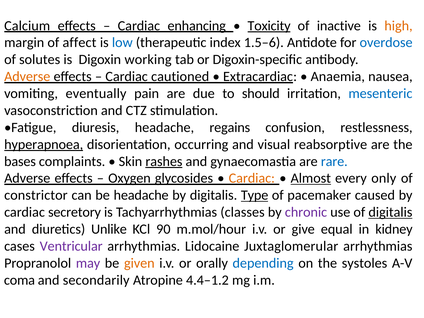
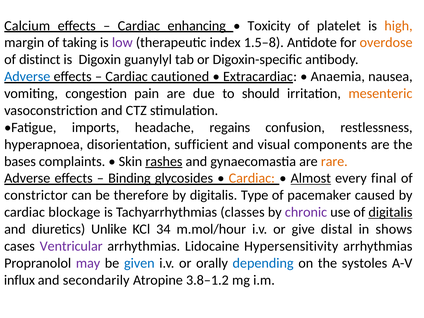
Toxicity underline: present -> none (269, 26)
inactive: inactive -> platelet (339, 26)
affect: affect -> taking (80, 43)
low colour: blue -> purple (122, 43)
1.5–6: 1.5–6 -> 1.5–8 (264, 43)
overdose colour: blue -> orange (386, 43)
solutes: solutes -> distinct (40, 60)
working: working -> guanylyl (148, 60)
Adverse colour: orange -> blue (27, 77)
eventually: eventually -> congestion (96, 94)
mesenteric colour: blue -> orange (380, 94)
diuresis: diuresis -> imports (96, 127)
hyperapnoea underline: present -> none (44, 144)
occurring: occurring -> sufficient (201, 144)
reabsorptive: reabsorptive -> components (330, 144)
rare colour: blue -> orange (334, 161)
Oxygen: Oxygen -> Binding (129, 178)
only: only -> final (384, 178)
be headache: headache -> therefore (141, 195)
Type underline: present -> none (255, 195)
secretory: secretory -> blockage (74, 212)
90: 90 -> 34 (163, 229)
equal: equal -> distal (337, 229)
kidney: kidney -> shows (394, 229)
Juxtaglomerular: Juxtaglomerular -> Hypersensitivity (291, 246)
given colour: orange -> blue (139, 263)
coma: coma -> influx (19, 280)
4.4–1.2: 4.4–1.2 -> 3.8–1.2 (207, 280)
